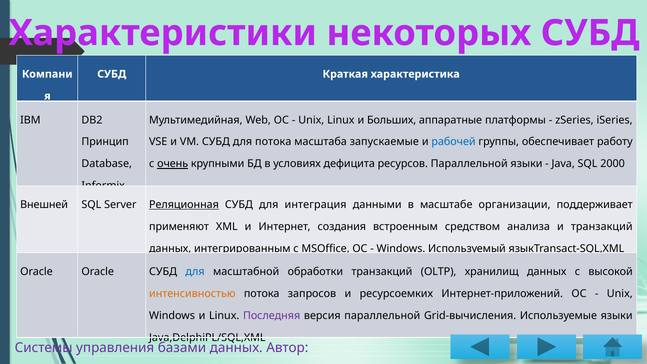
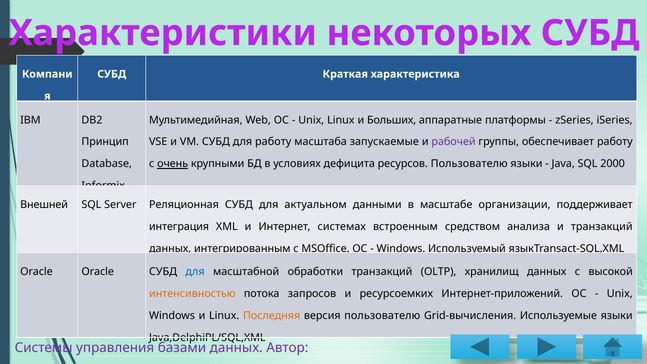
для потока: потока -> работу (273, 142)
рабочей colour: blue -> purple (454, 142)
ресурсов Параллельной: Параллельной -> Пользователю (469, 164)
Реляционная underline: present -> none (184, 205)
интеграция: интеграция -> актуальном (316, 205)
применяют: применяют -> интеграция (179, 227)
создания: создания -> системах (342, 227)
Последняя colour: purple -> orange (272, 315)
версия параллельной: параллельной -> пользователю (382, 315)
